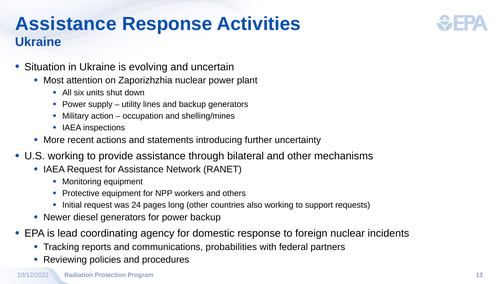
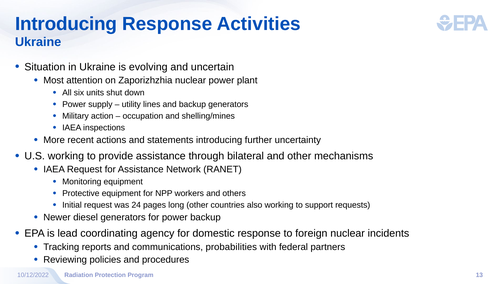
Assistance: Assistance -> Introducing (66, 24)
